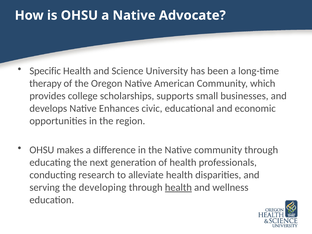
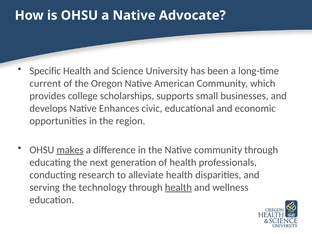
therapy: therapy -> current (45, 83)
makes underline: none -> present (70, 150)
developing: developing -> technology (103, 187)
